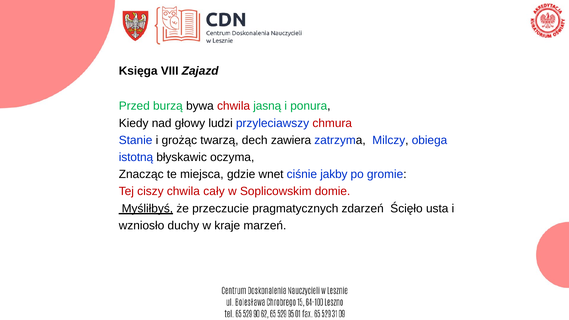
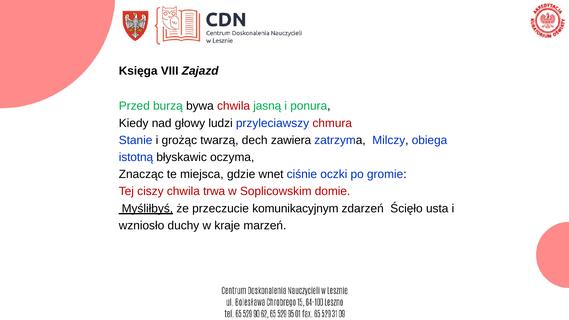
jakby: jakby -> oczki (334, 174)
cały: cały -> trwa (214, 191)
pragmatycznych: pragmatycznych -> komunikacyjnym (295, 209)
